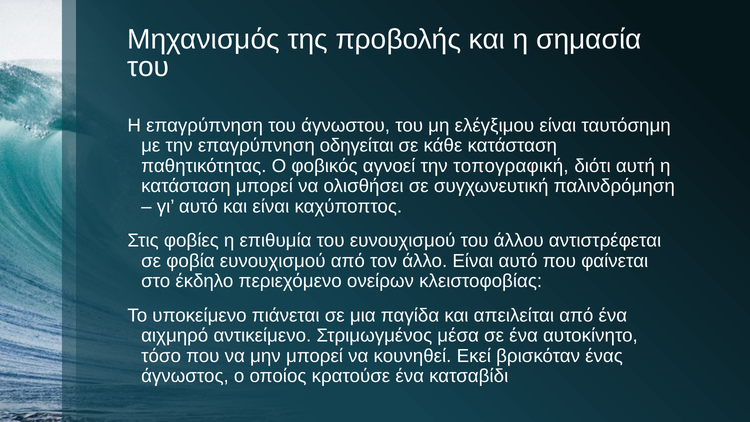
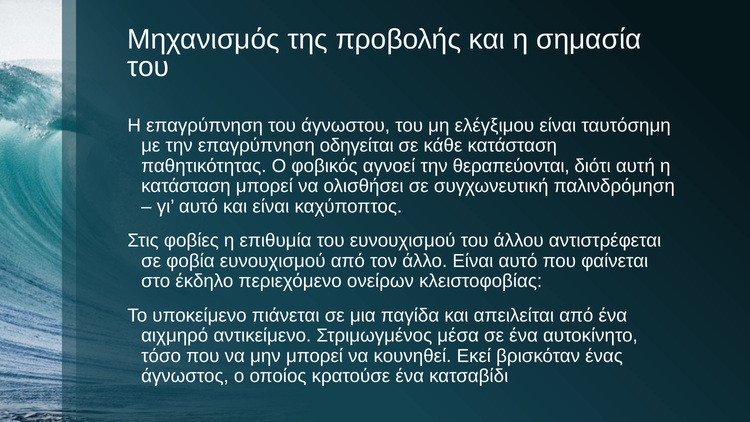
τοπογραφική: τοπογραφική -> θεραπεύονται (511, 166)
